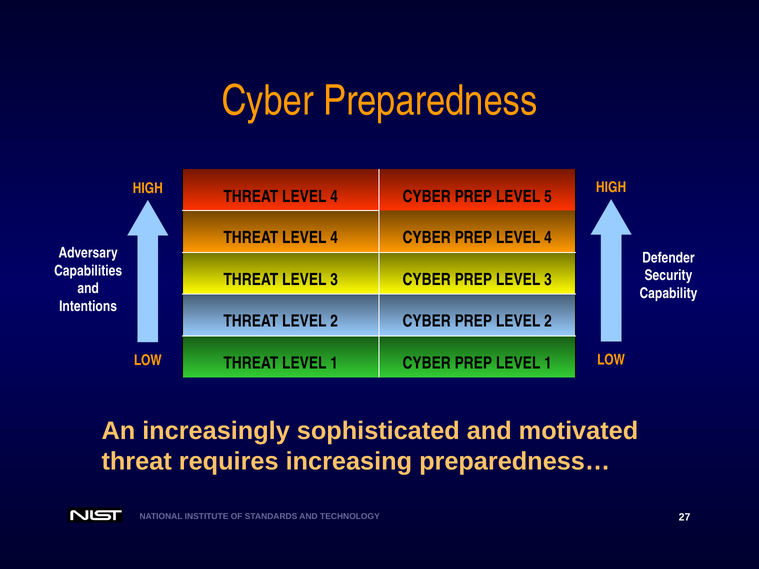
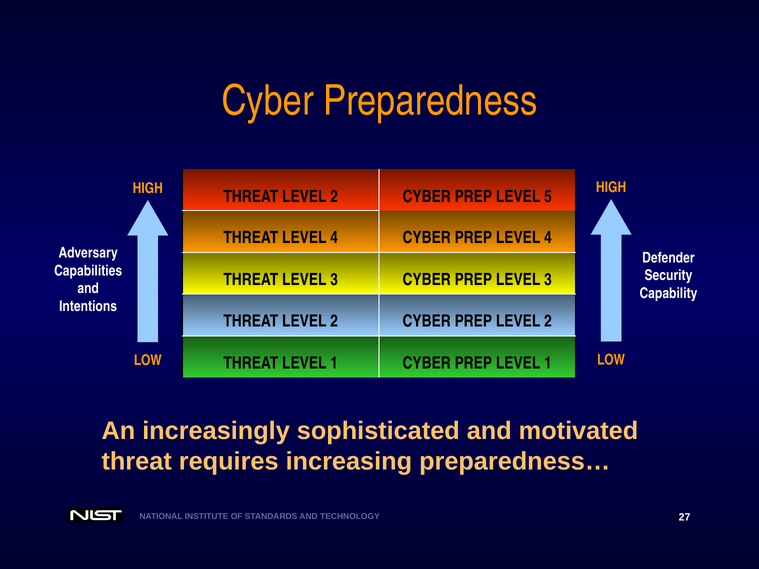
4: 4 -> 2 (334, 197)
